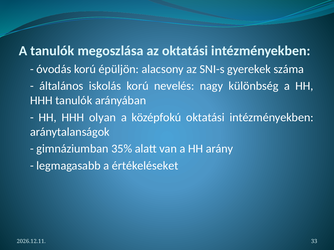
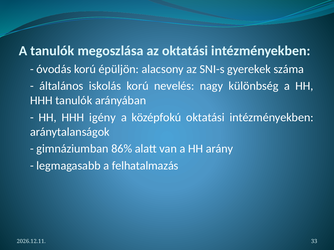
olyan: olyan -> igény (102, 118)
35%: 35% -> 86% (122, 149)
értékeléseket: értékeléseket -> felhatalmazás (145, 166)
